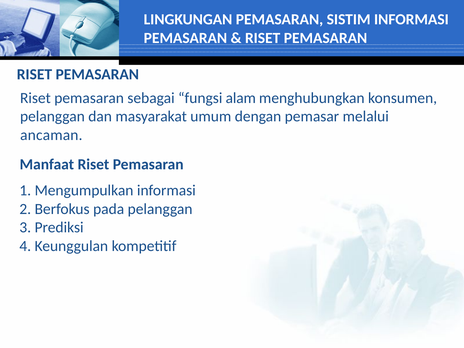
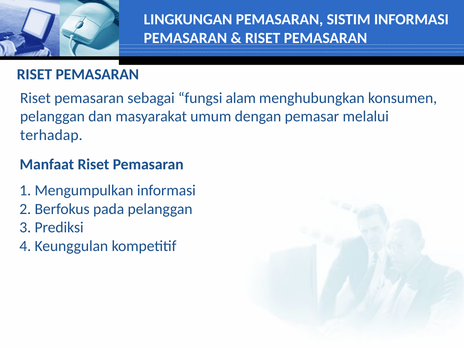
ancaman: ancaman -> terhadap (51, 135)
